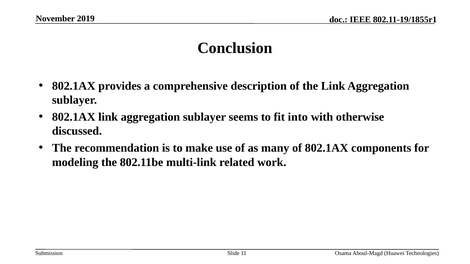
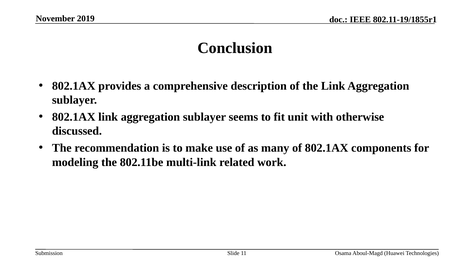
into: into -> unit (298, 117)
